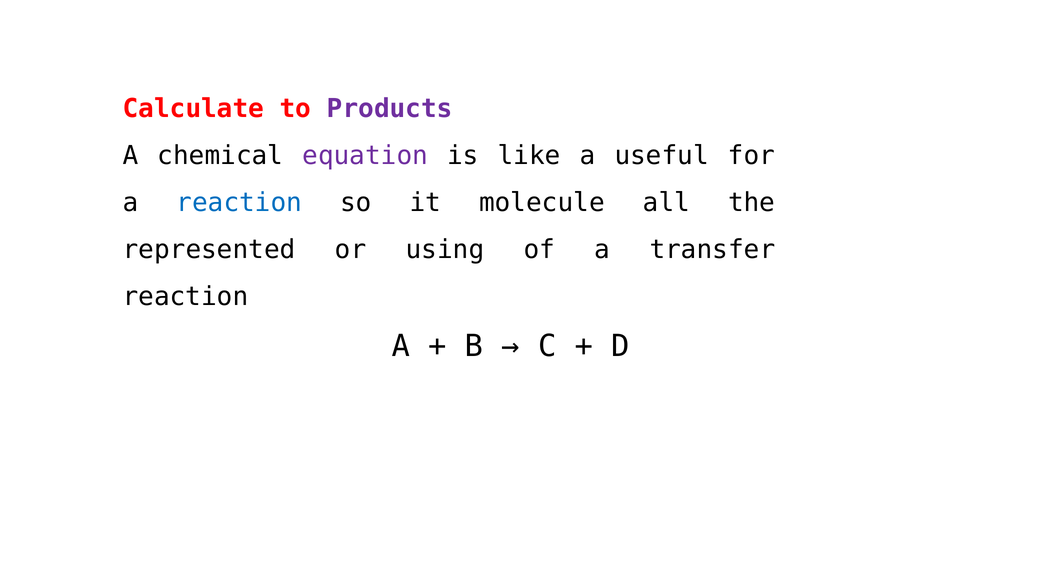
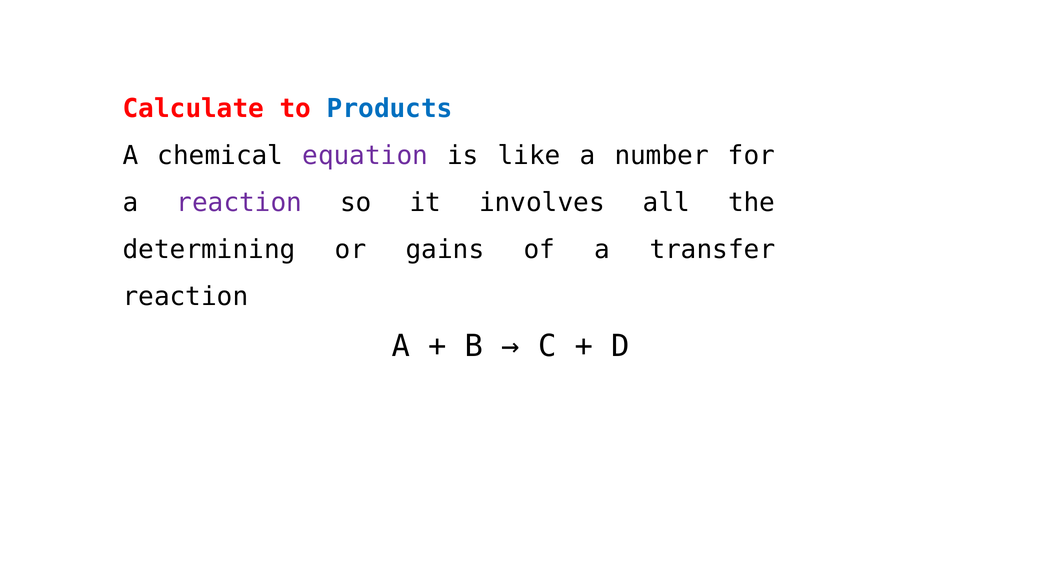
Products colour: purple -> blue (390, 109)
useful: useful -> number (662, 156)
reaction colour: blue -> purple (239, 203)
molecule: molecule -> involves (542, 203)
represented: represented -> determining (209, 250)
using: using -> gains (445, 250)
